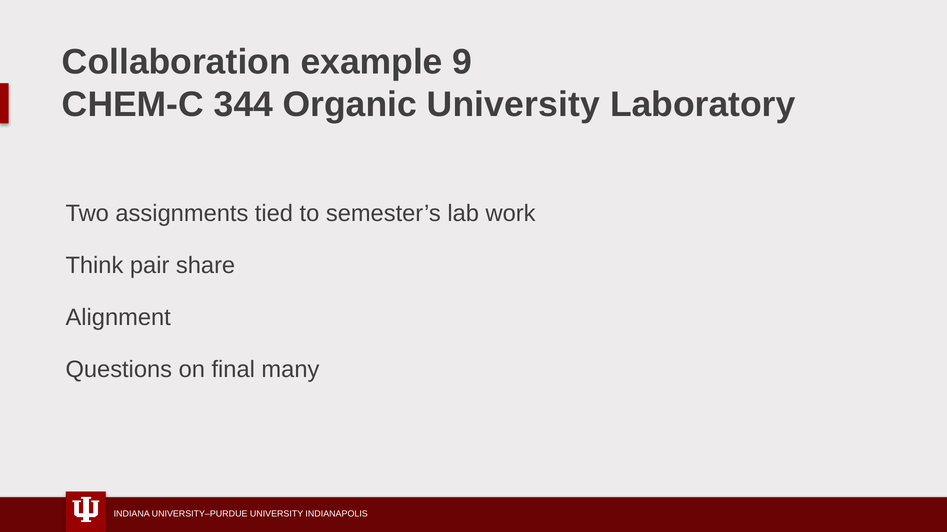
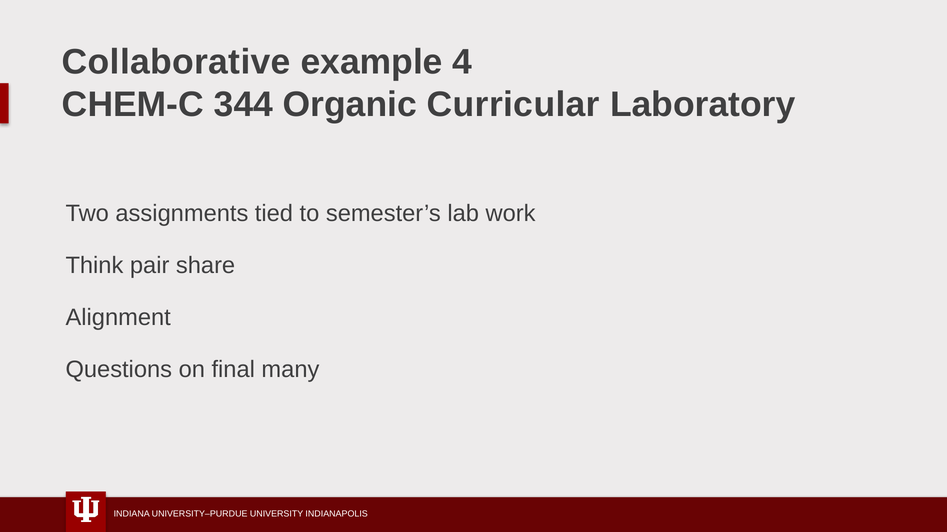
Collaboration: Collaboration -> Collaborative (176, 62)
9: 9 -> 4 (462, 62)
Organic University: University -> Curricular (513, 105)
